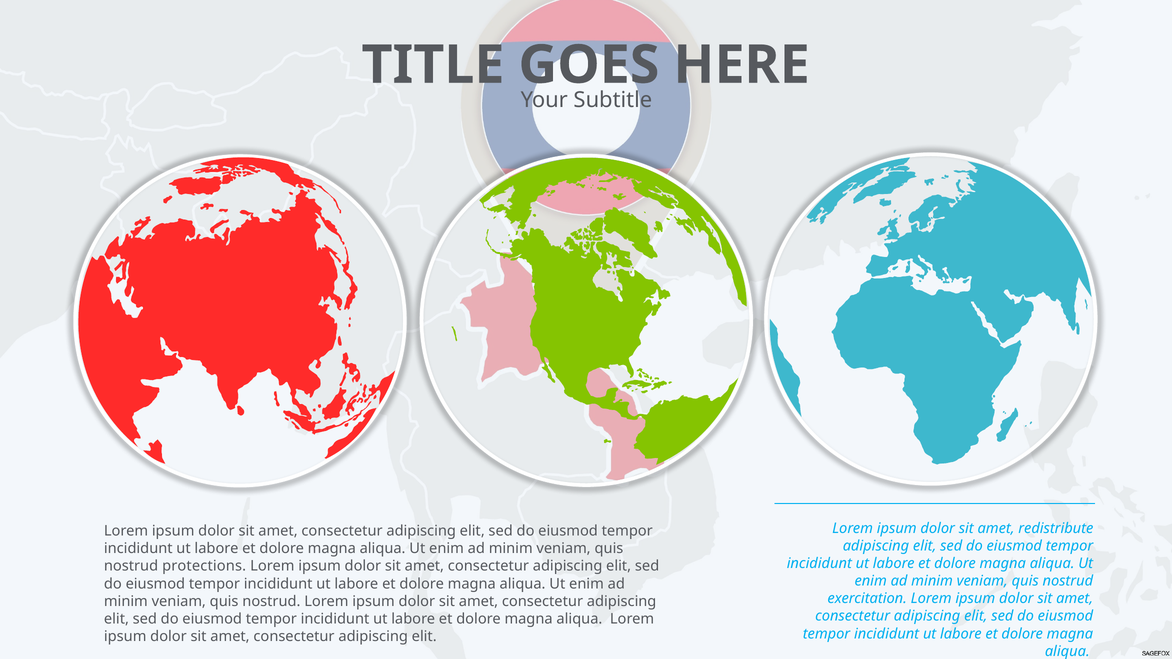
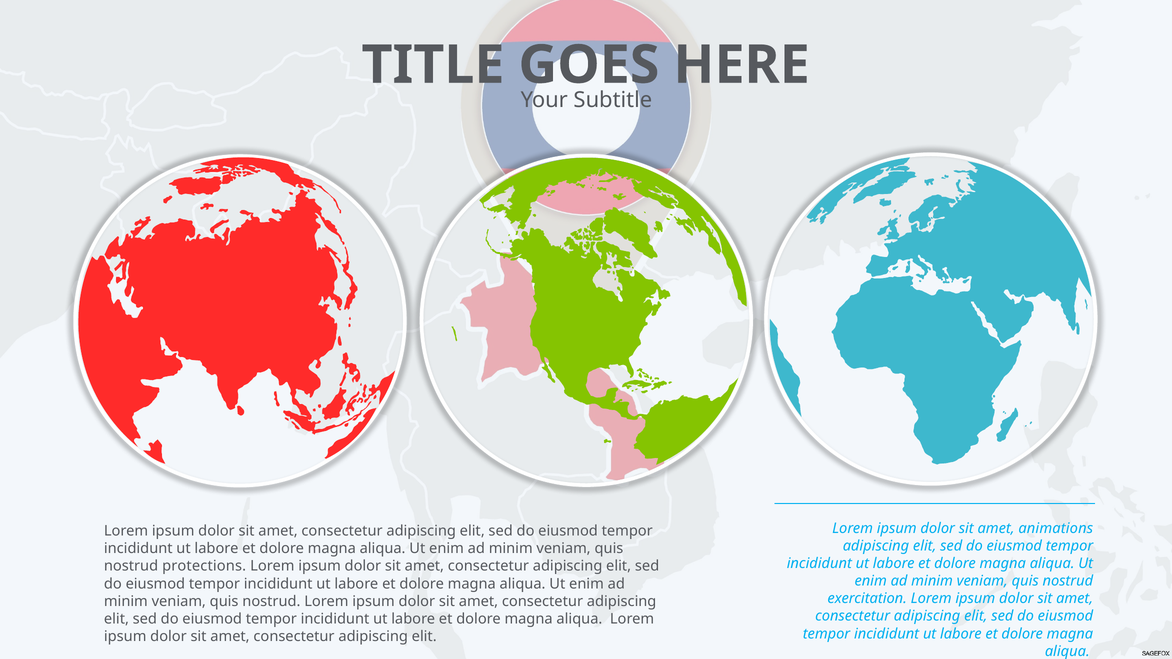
redistribute: redistribute -> animations (1056, 528)
